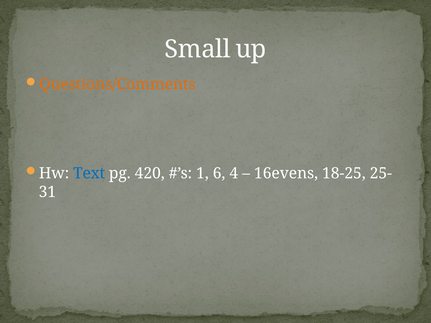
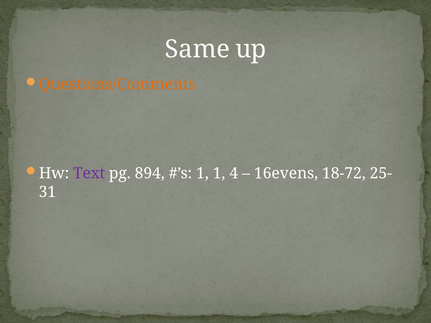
Small: Small -> Same (197, 49)
Text colour: blue -> purple (89, 173)
420: 420 -> 894 (150, 173)
1 6: 6 -> 1 (219, 173)
18-25: 18-25 -> 18-72 (344, 173)
